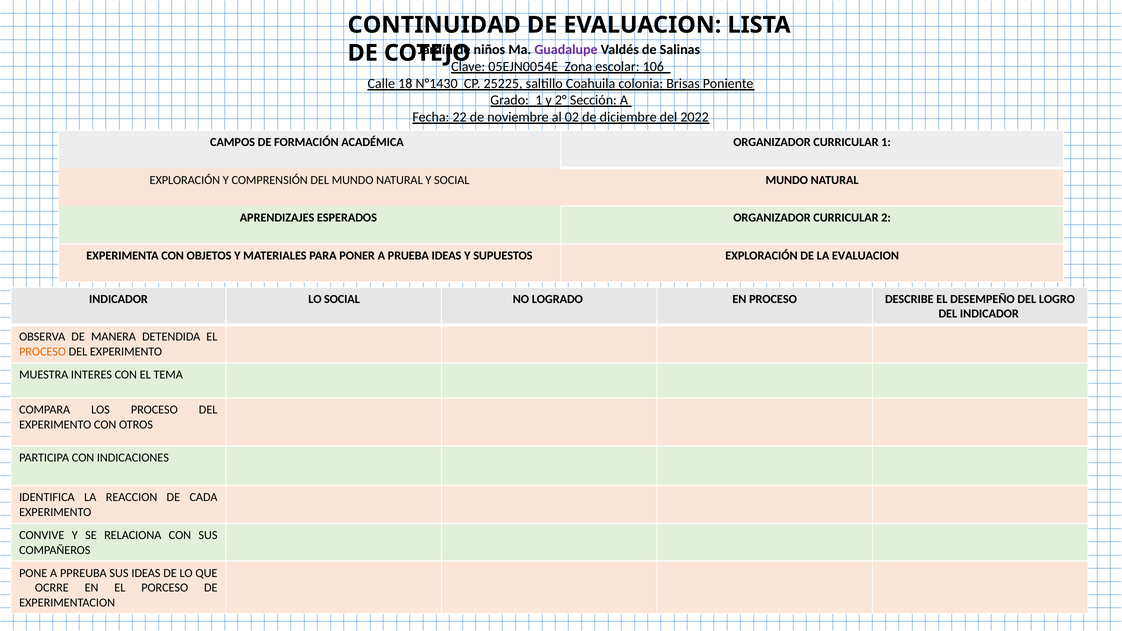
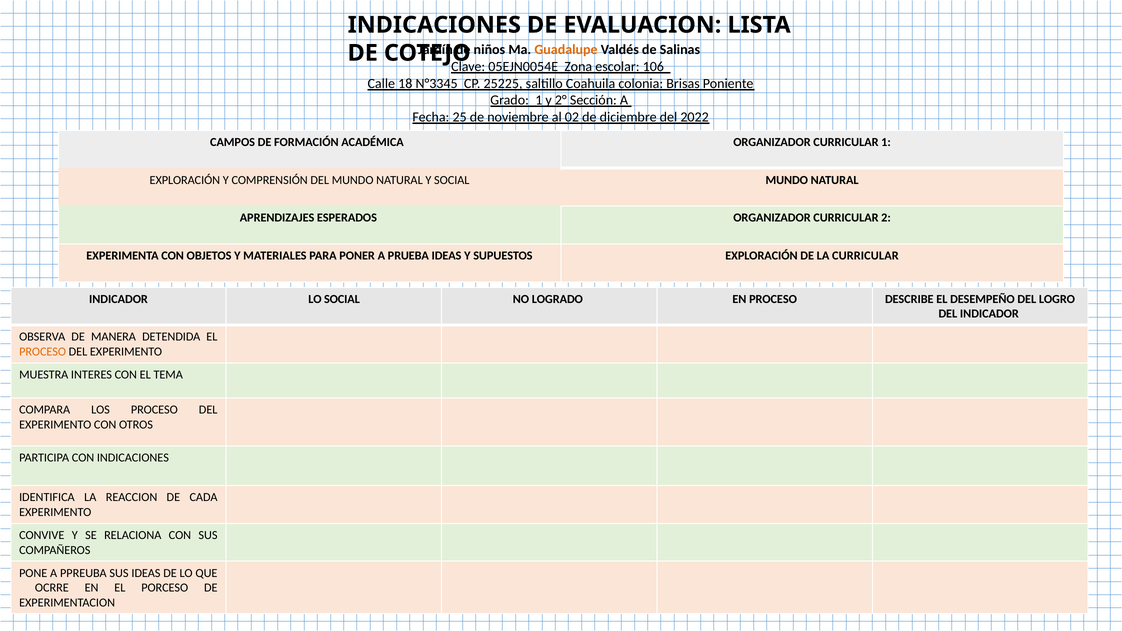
CONTINUIDAD: CONTINUIDAD -> INDICACIONES (434, 25)
Guadalupe colour: purple -> orange (566, 50)
N°1430: N°1430 -> N°3345 (437, 83)
22: 22 -> 25 (460, 117)
LA EVALUACION: EVALUACION -> CURRICULAR (865, 256)
